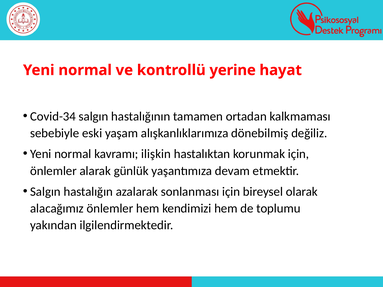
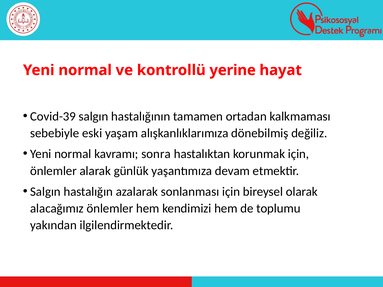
Covid-34: Covid-34 -> Covid-39 (53, 116)
ilişkin: ilişkin -> sonra (156, 154)
